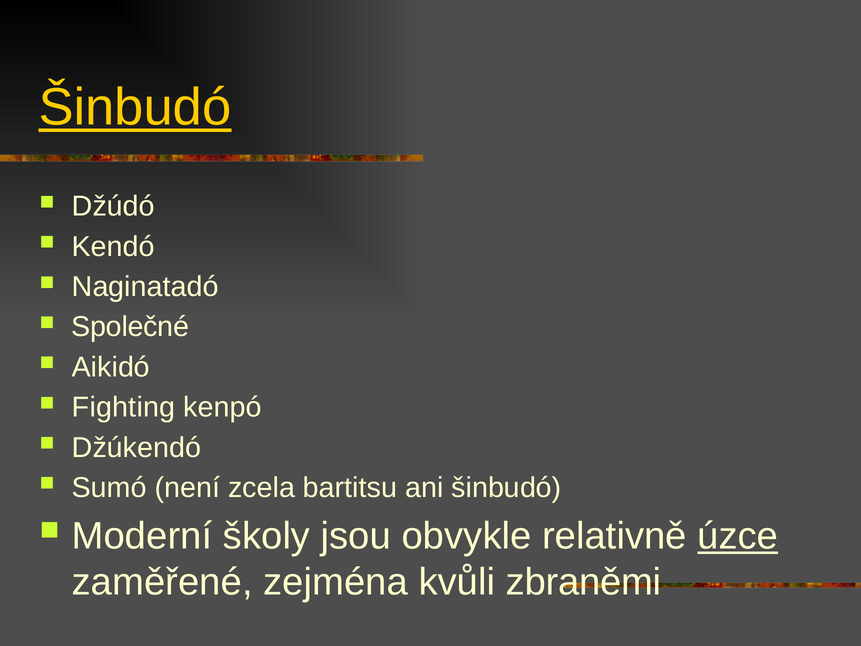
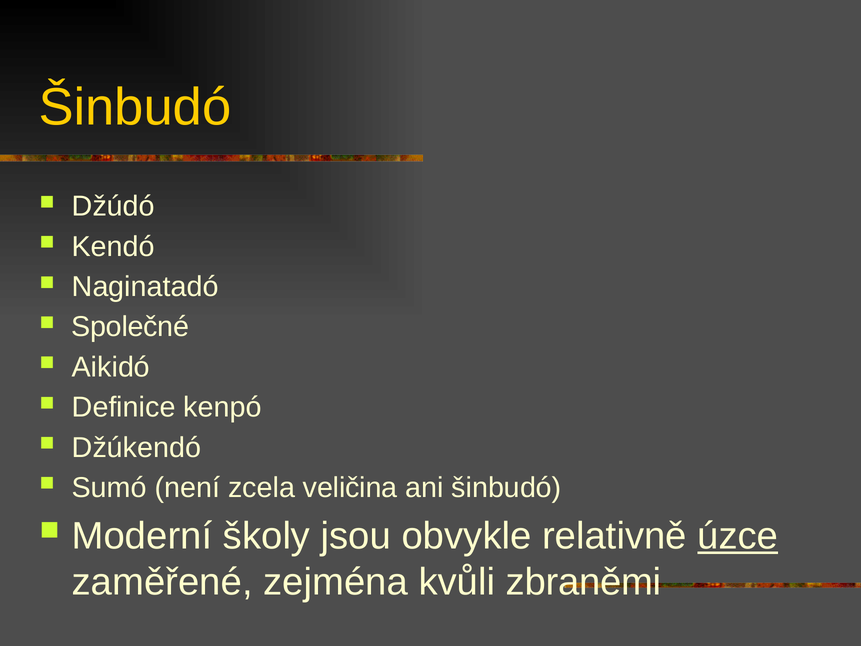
Šinbudó underline: present -> none (135, 108)
Fighting: Fighting -> Definice (124, 407)
bartitsu: bartitsu -> veličina (350, 488)
